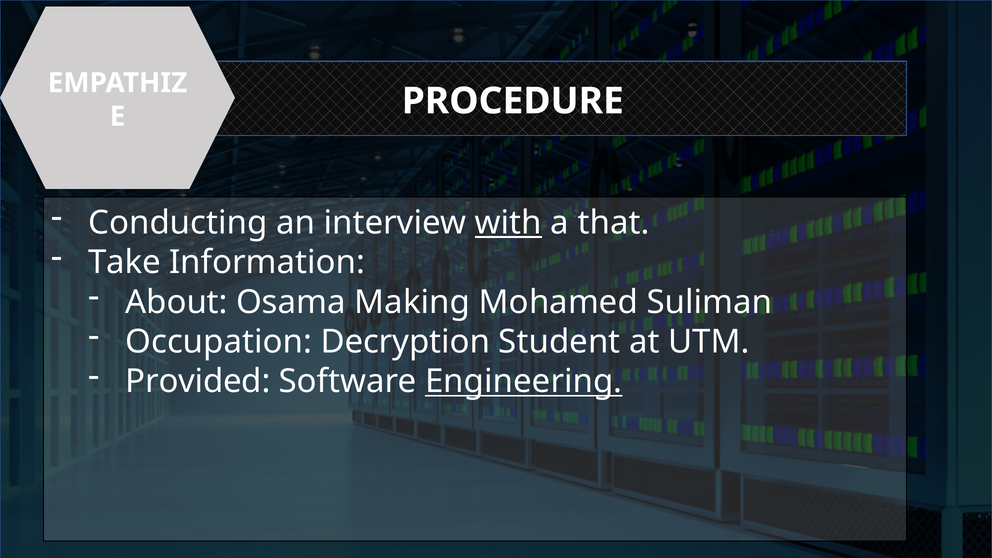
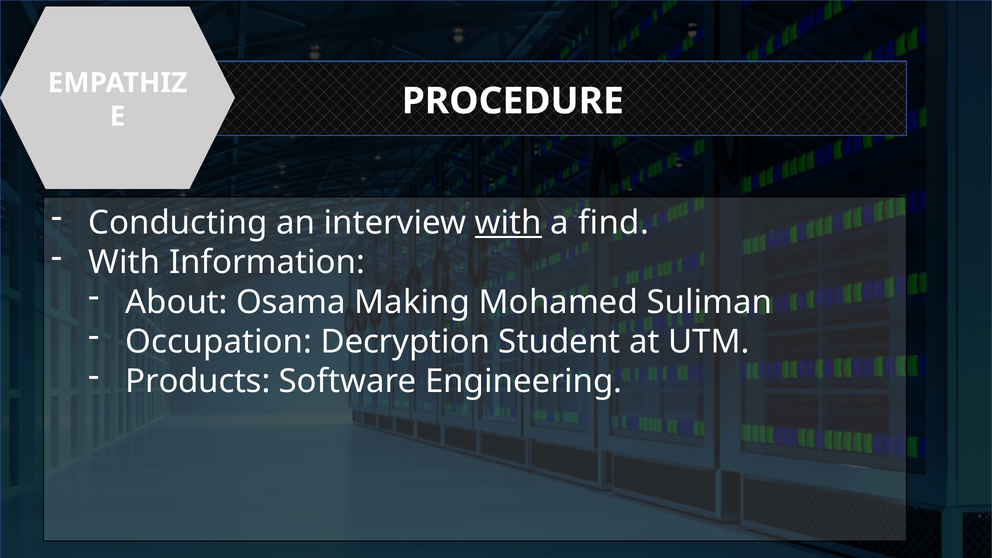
that: that -> find (613, 223)
Take: Take -> With (124, 262)
Provided: Provided -> Products (198, 382)
Engineering underline: present -> none (524, 382)
